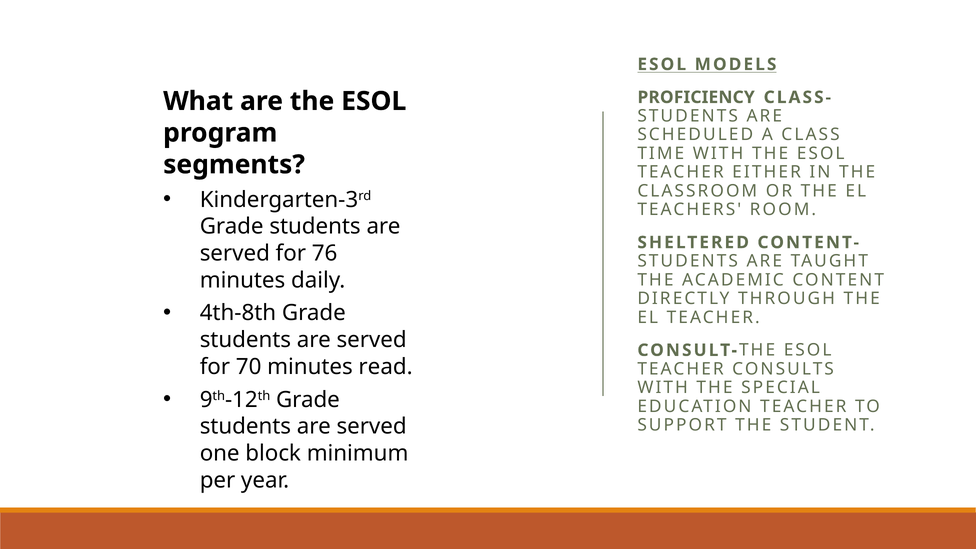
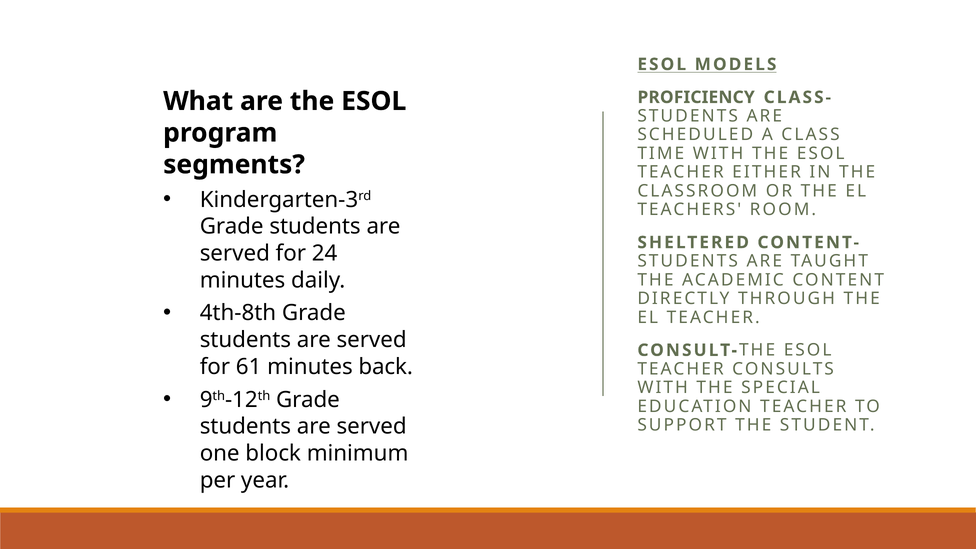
76: 76 -> 24 (325, 253)
70: 70 -> 61 (249, 367)
read: read -> back (386, 367)
